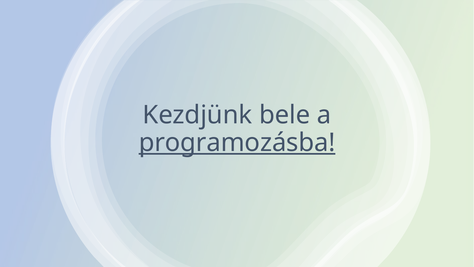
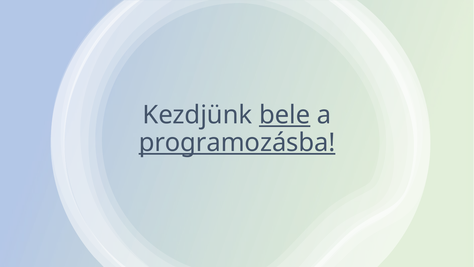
bele underline: none -> present (285, 115)
